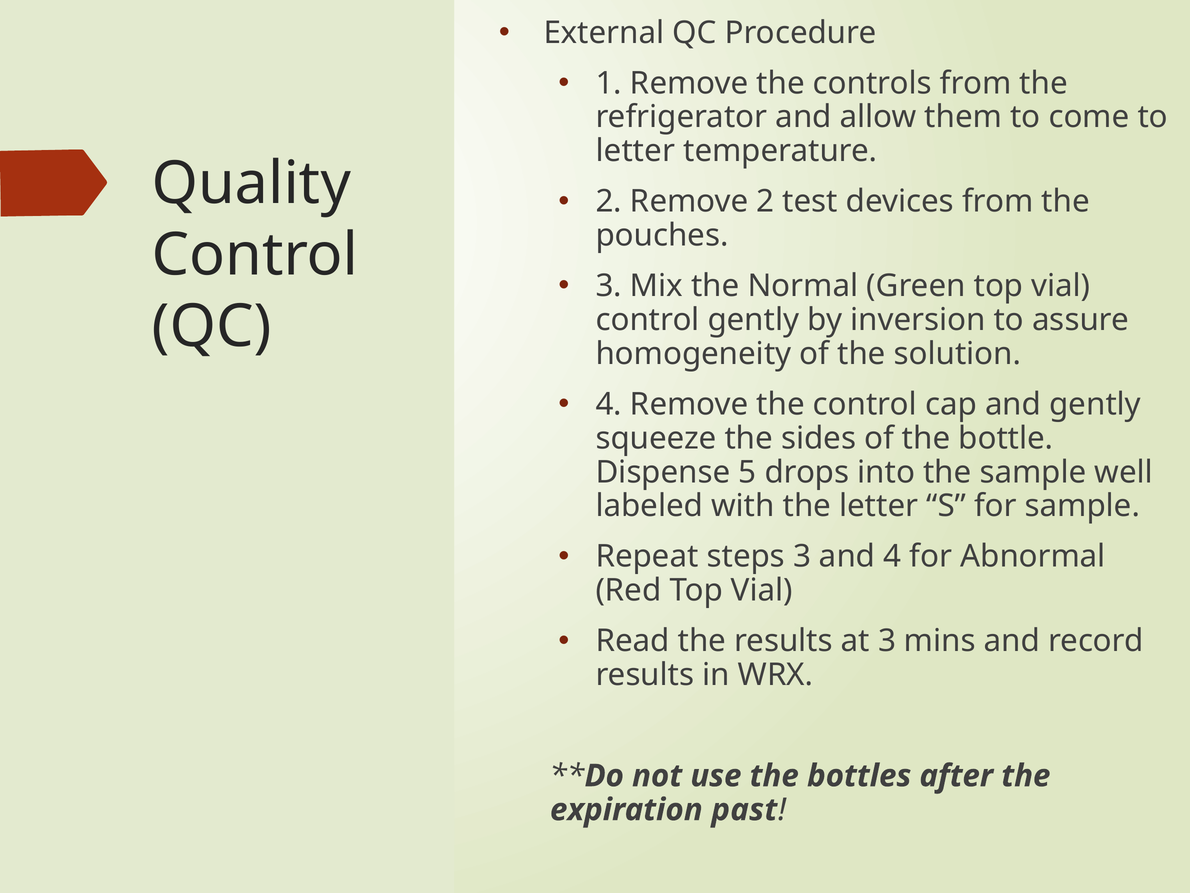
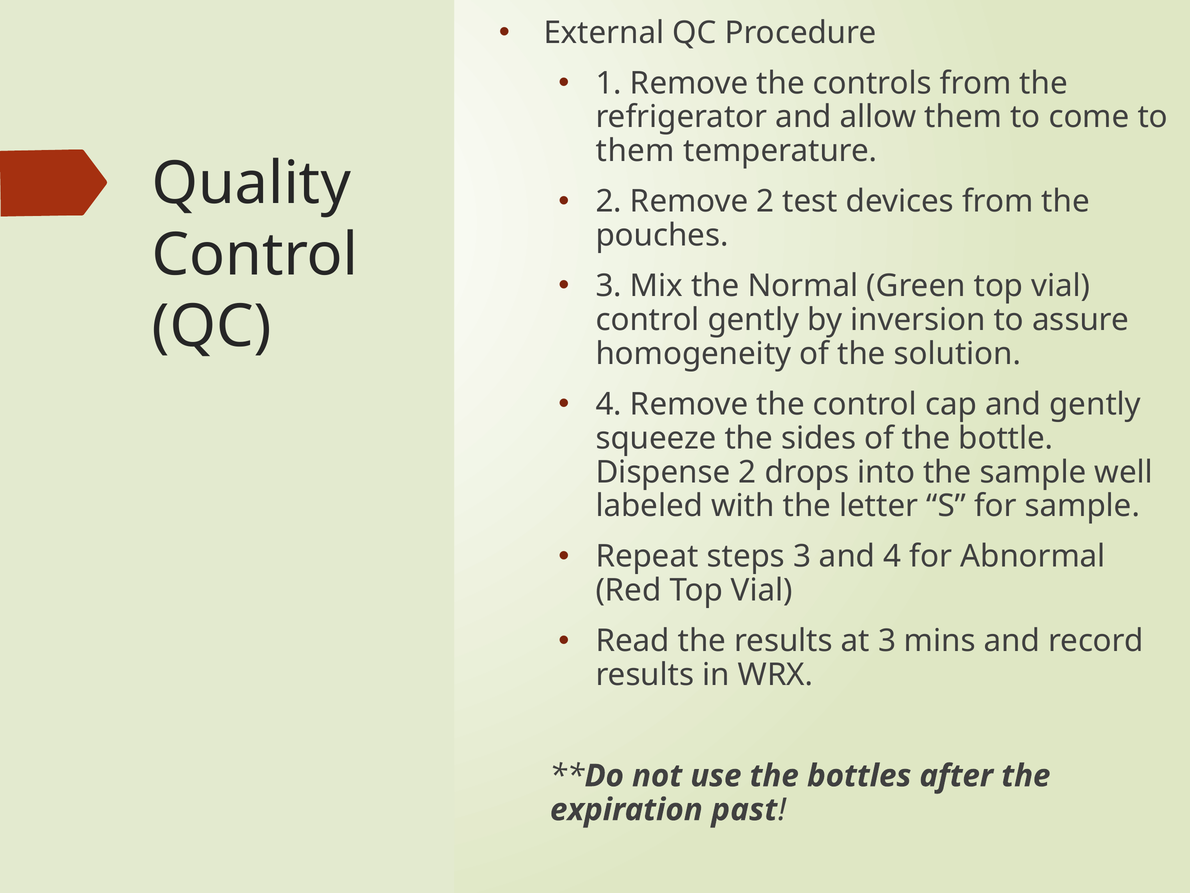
letter: letter -> them (635, 151)
Dispense 5: 5 -> 2 (747, 472)
